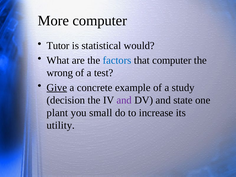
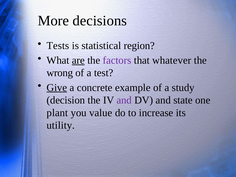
More computer: computer -> decisions (100, 21)
Tutor: Tutor -> Tests (58, 46)
would: would -> region (139, 46)
are underline: none -> present (78, 60)
factors colour: blue -> purple (117, 60)
that computer: computer -> whatever (172, 60)
small: small -> value (101, 113)
